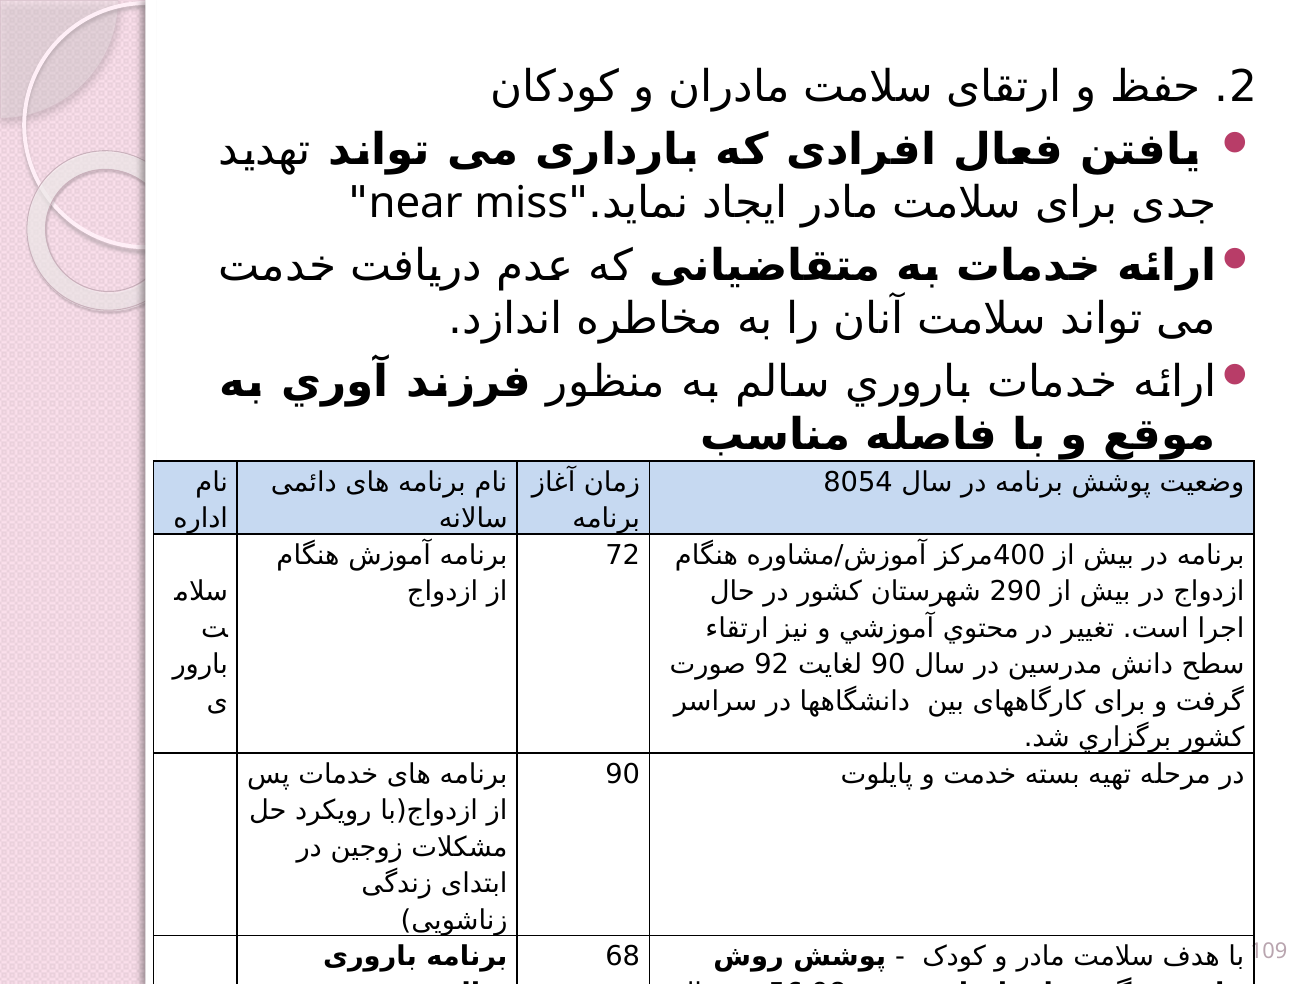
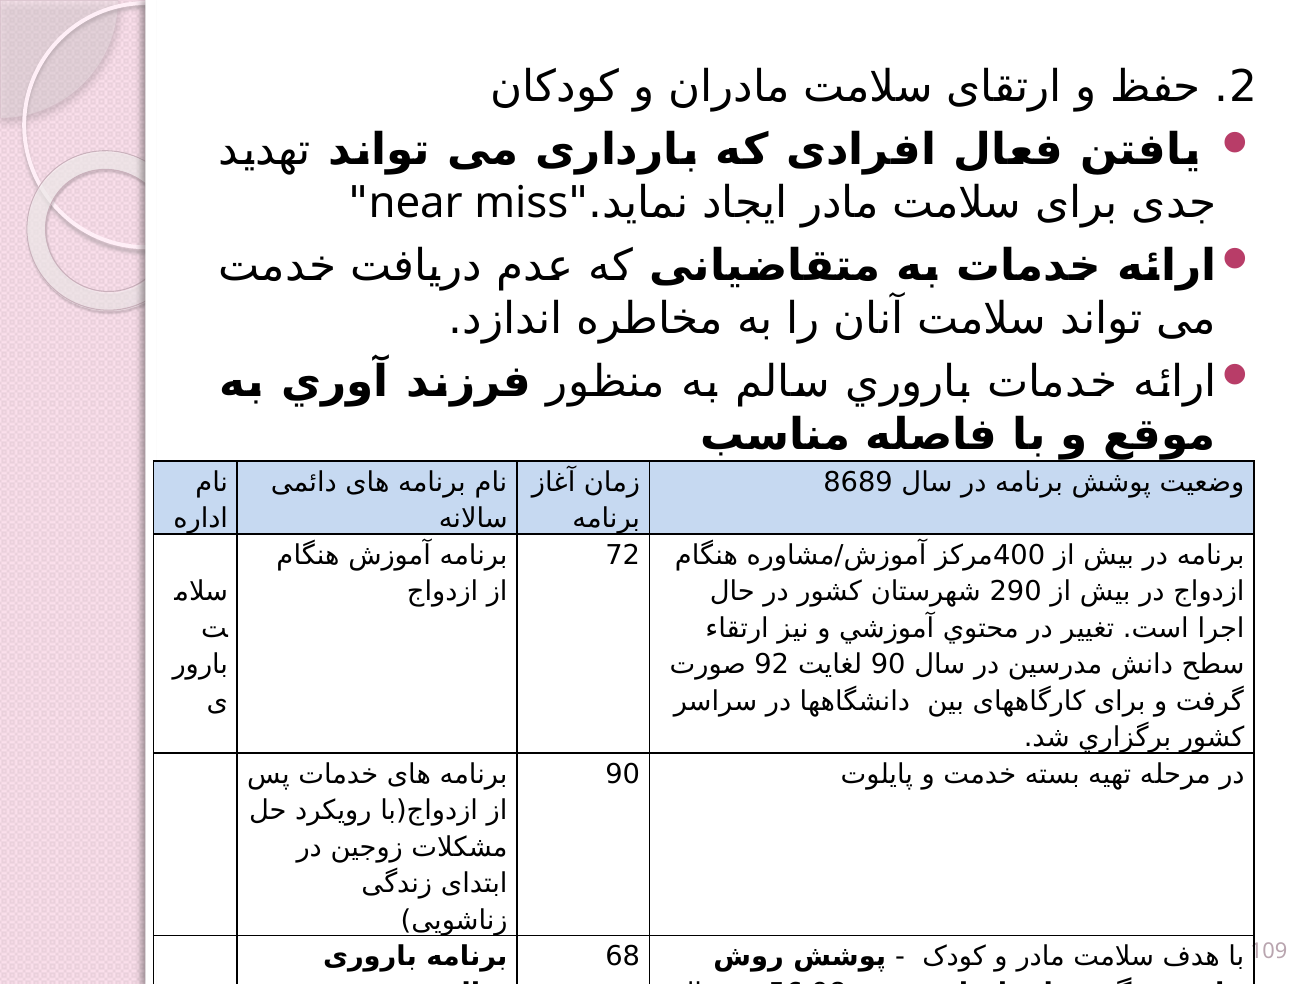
8054: 8054 -> 8689 (858, 482)
